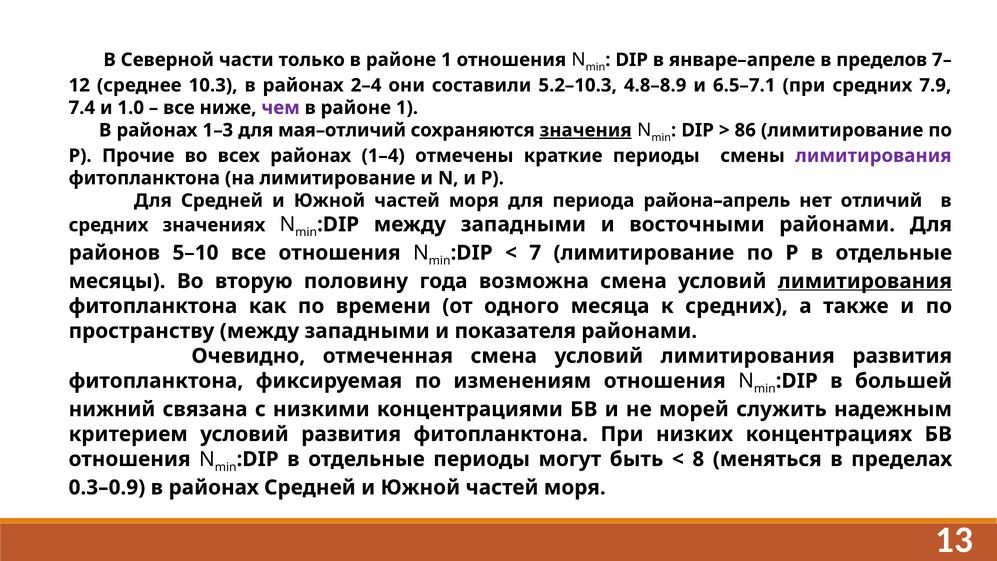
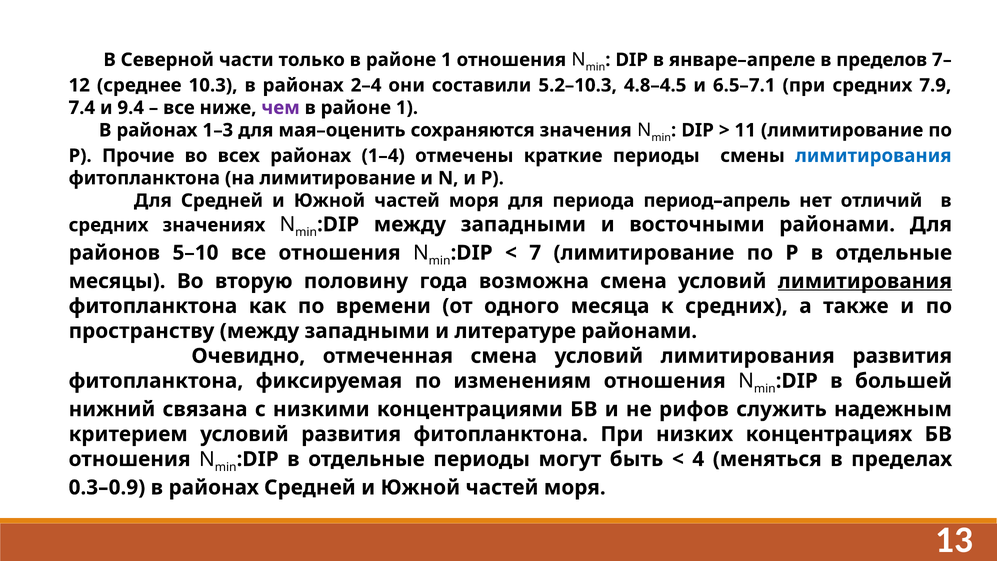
4.8–8.9: 4.8–8.9 -> 4.8–4.5 (655, 85)
1.0: 1.0 -> 9.4 (131, 108)
мая–отличий: мая–отличий -> мая–оценить (342, 130)
значения underline: present -> none (586, 130)
86: 86 -> 11 (745, 130)
лимитирования colour: purple -> blue (873, 156)
района–апрель: района–апрель -> период–апрель (717, 201)
показателя: показателя -> литературе (515, 331)
морей: морей -> рифов (694, 409)
8: 8 -> 4 (698, 459)
